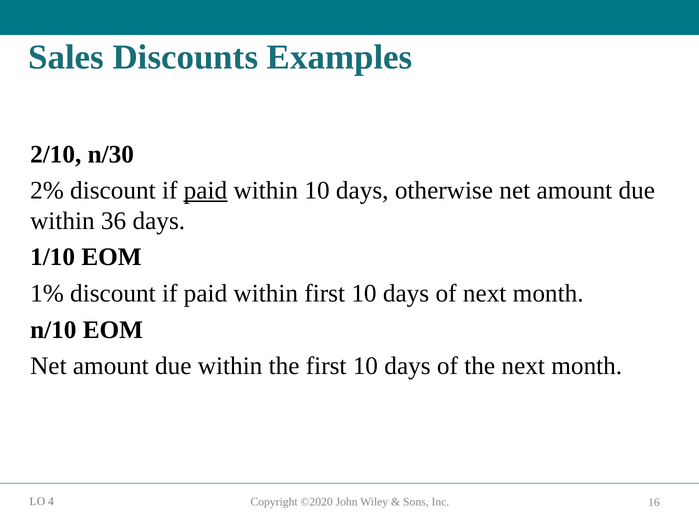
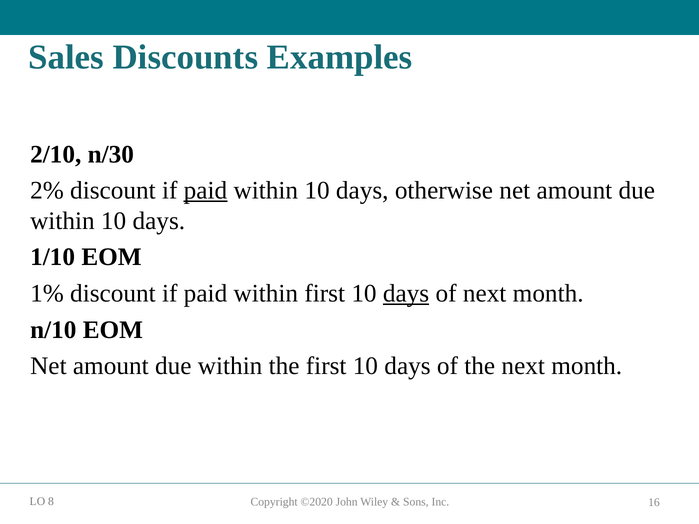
36: 36 -> 10 (114, 221)
days underline: none -> present (406, 294)
4: 4 -> 8 (51, 502)
